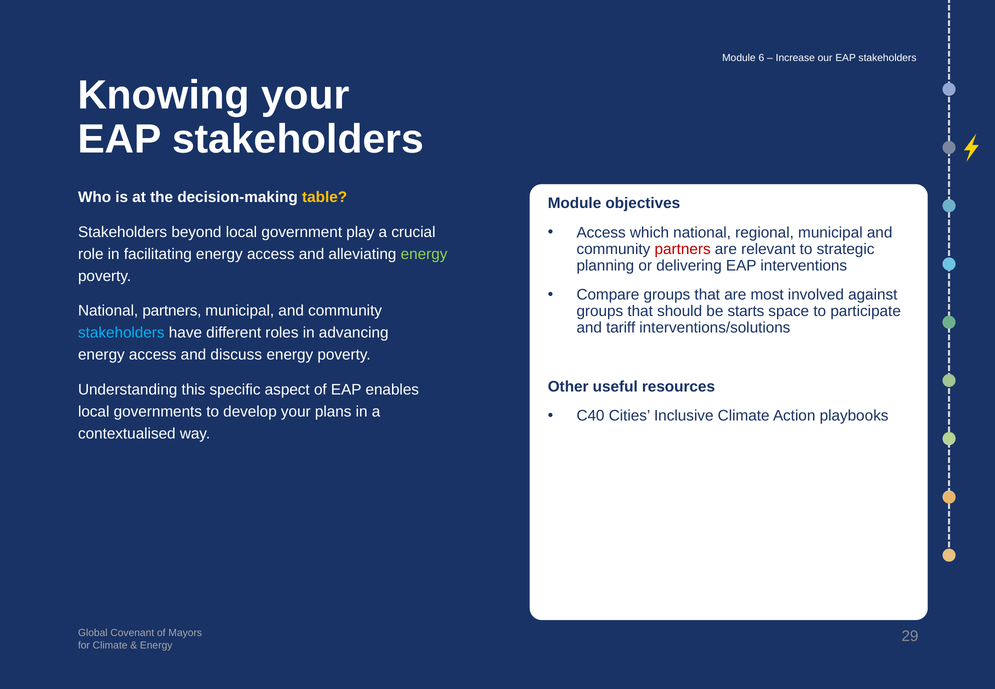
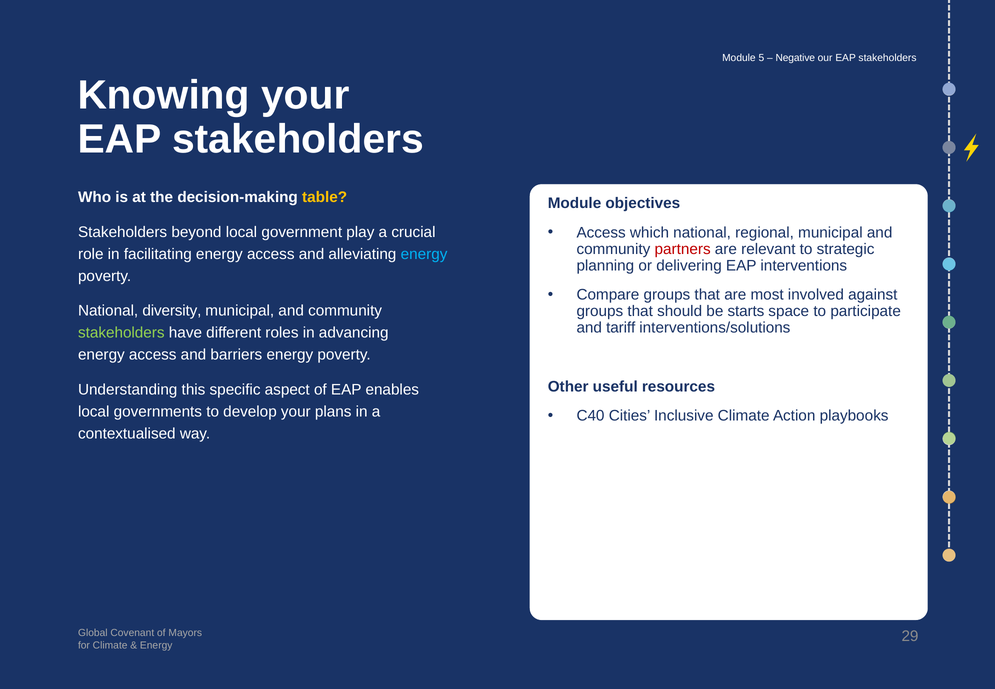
6: 6 -> 5 (761, 58)
Increase: Increase -> Negative (795, 58)
energy colour: light green -> light blue (424, 254)
National partners: partners -> diversity (172, 311)
stakeholders colour: light blue -> light green (121, 333)
discuss: discuss -> barriers (236, 355)
